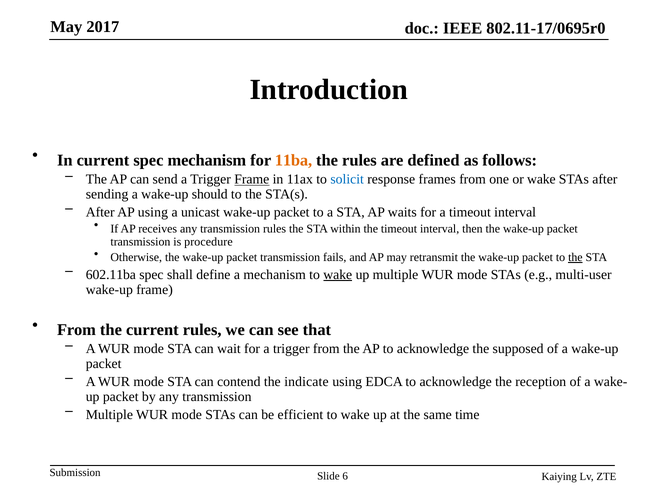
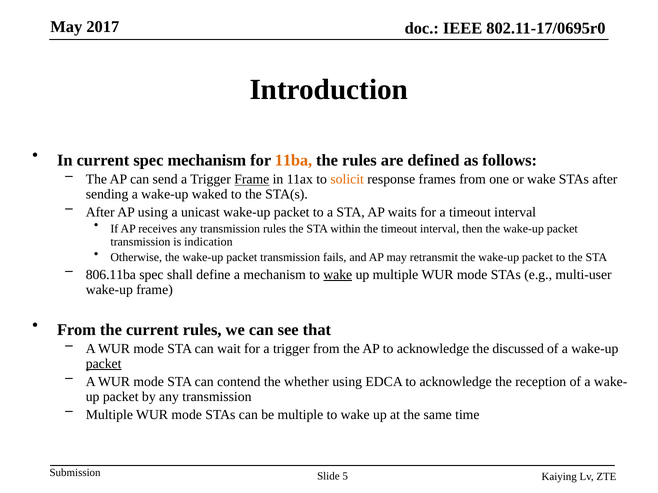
solicit colour: blue -> orange (347, 180)
should: should -> waked (210, 194)
procedure: procedure -> indication (208, 242)
the underline: present -> none (575, 258)
602.11ba: 602.11ba -> 806.11ba (111, 275)
supposed: supposed -> discussed (518, 349)
packet underline: none -> present (104, 364)
indicate: indicate -> whether (306, 382)
be efficient: efficient -> multiple (300, 415)
6: 6 -> 5 (345, 477)
